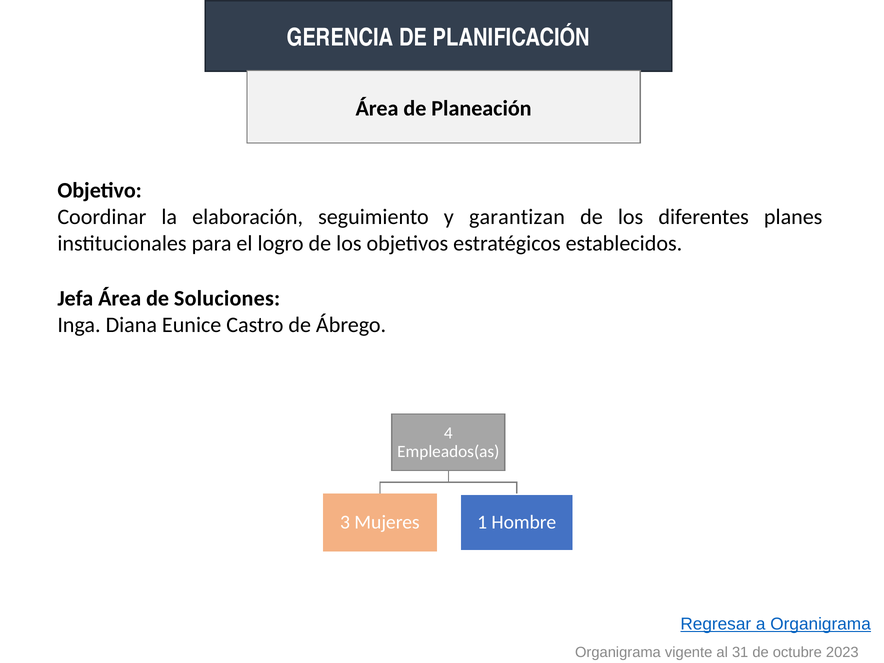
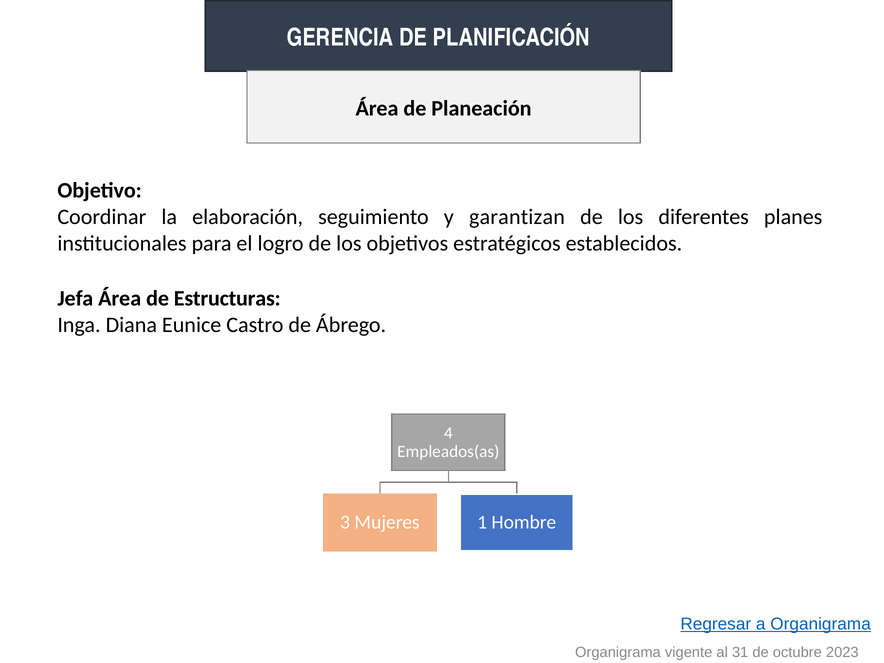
Soluciones: Soluciones -> Estructuras (227, 298)
